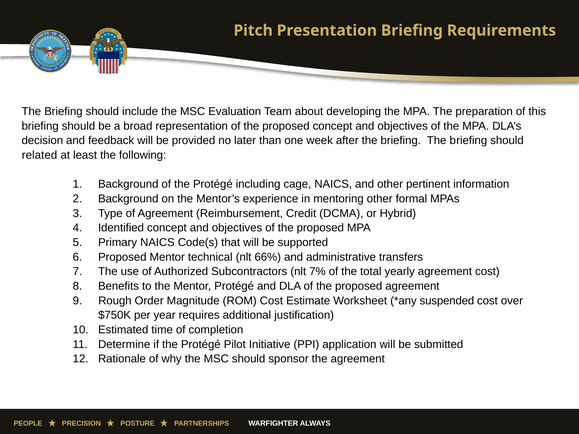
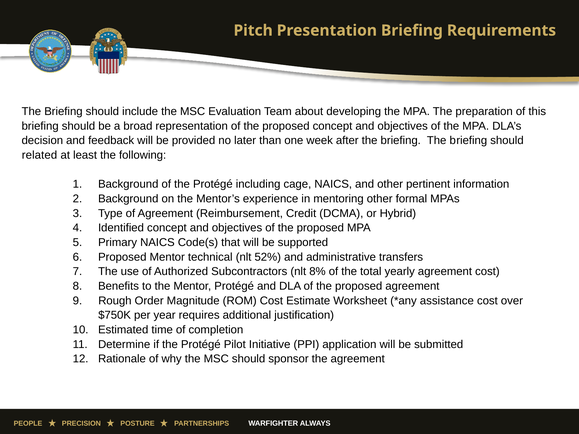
66%: 66% -> 52% (268, 257)
7%: 7% -> 8% (317, 272)
suspended: suspended -> assistance (447, 301)
